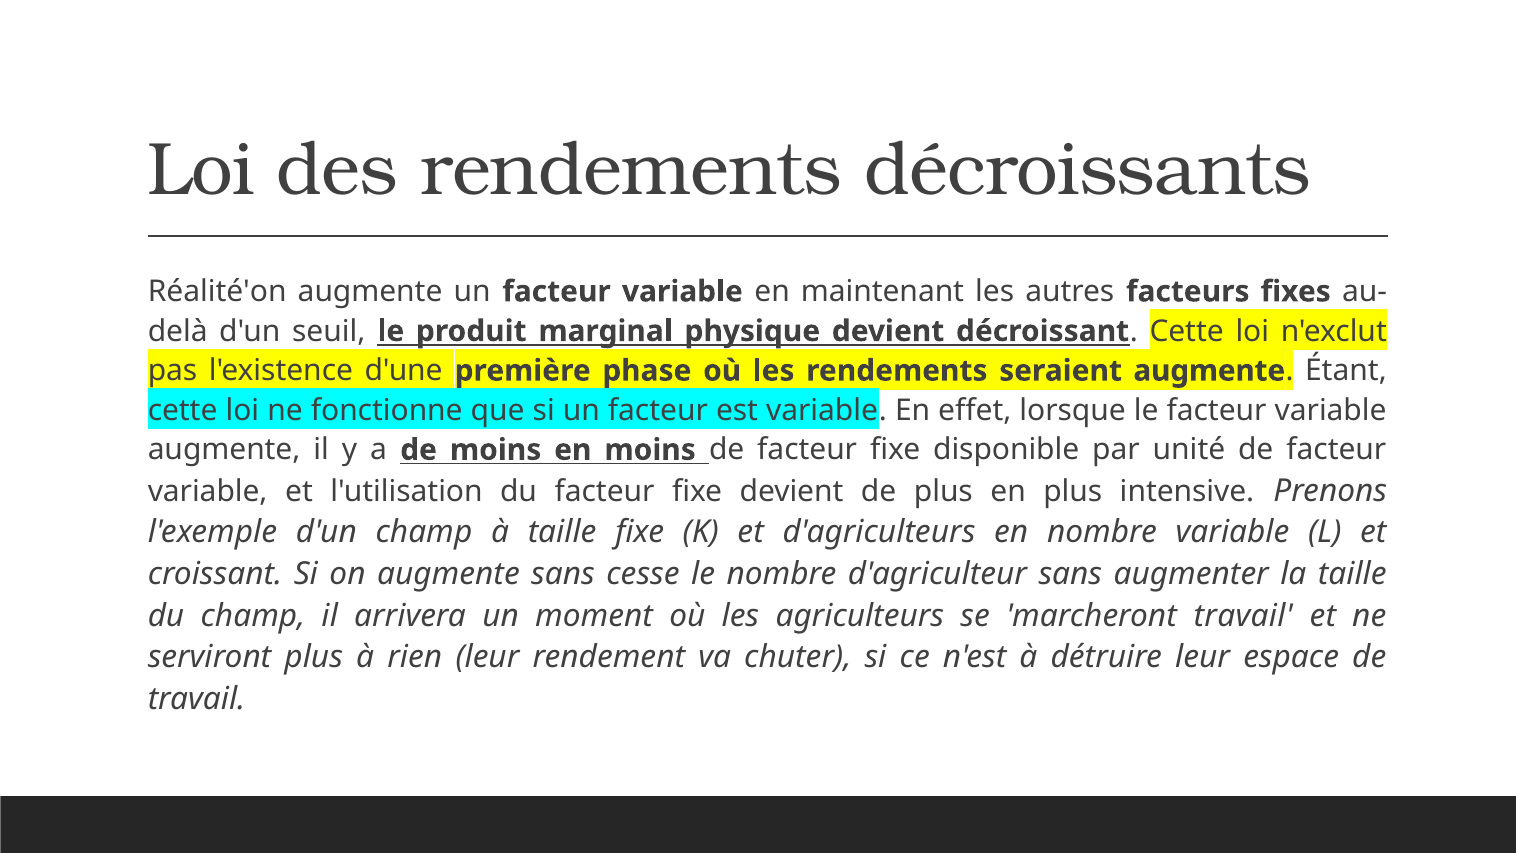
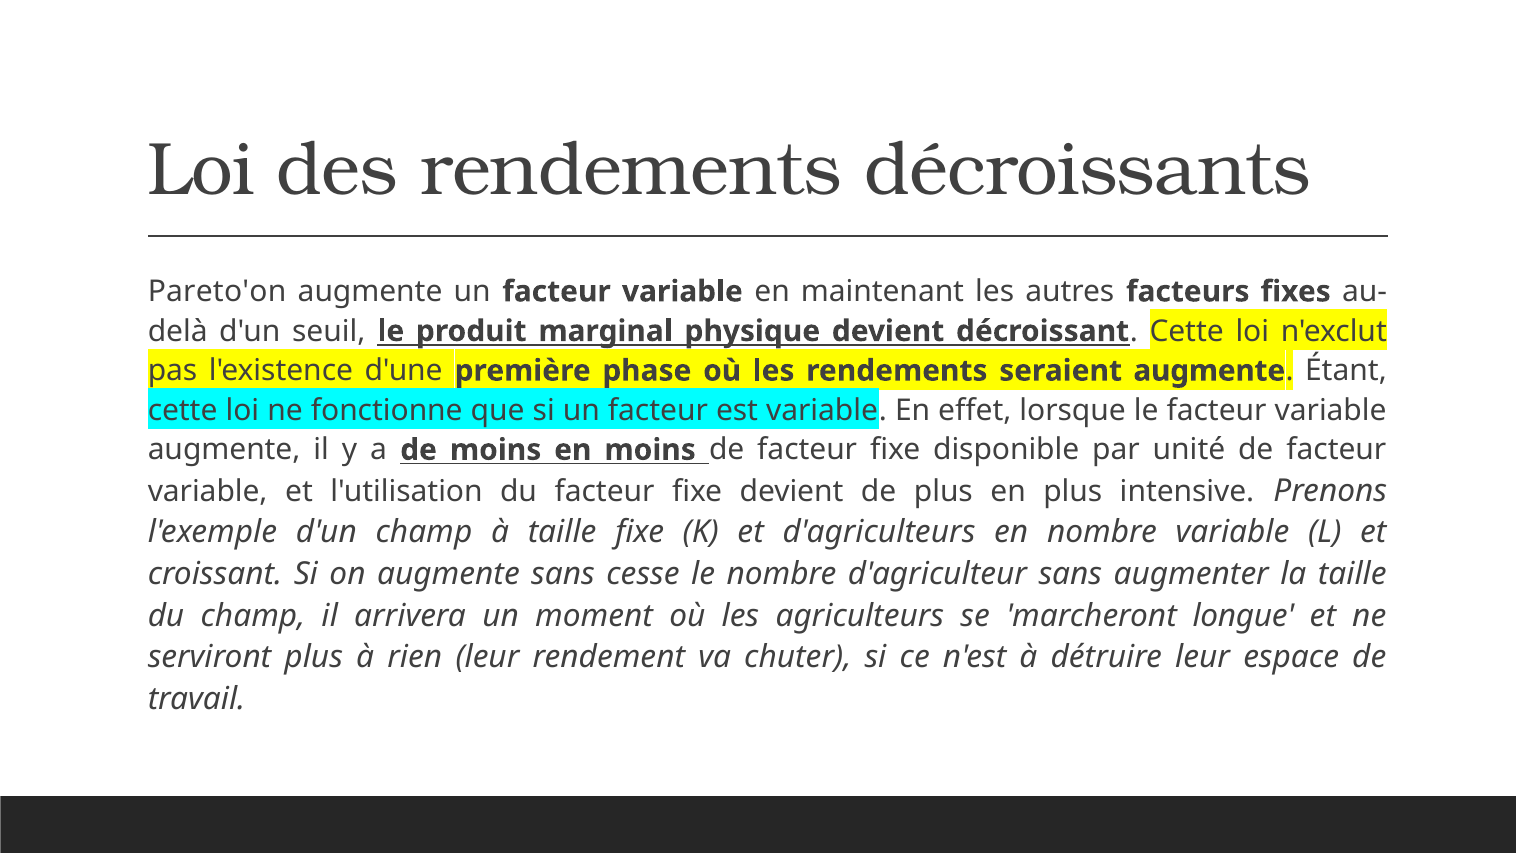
Réalité'on: Réalité'on -> Pareto'on (217, 291)
marcheront travail: travail -> longue (1243, 616)
